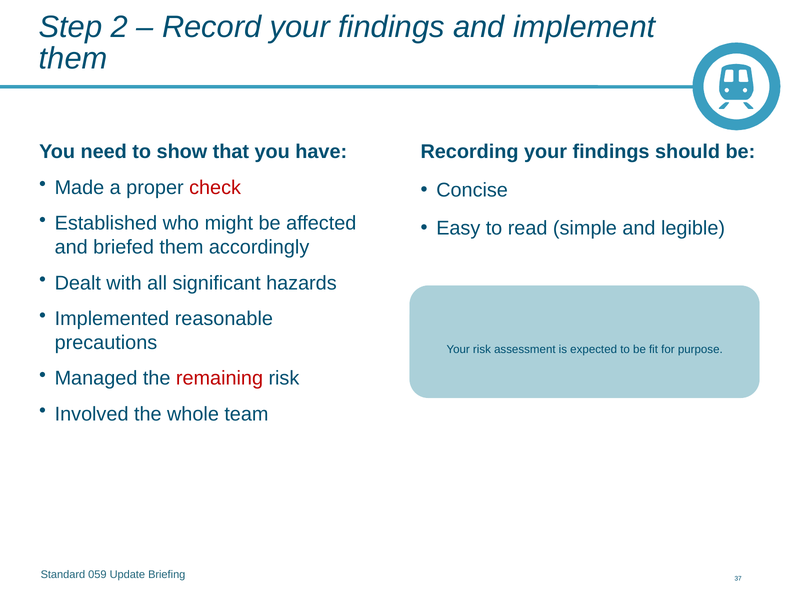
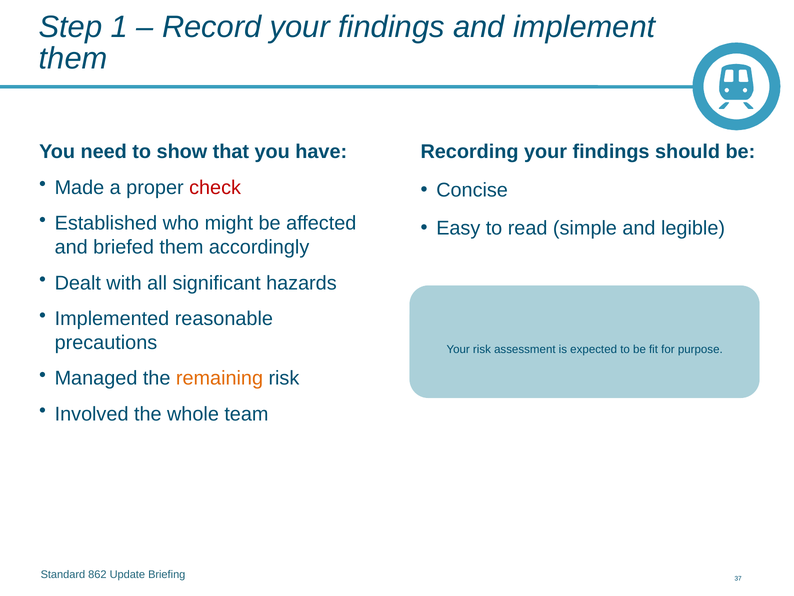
2: 2 -> 1 (119, 27)
remaining colour: red -> orange (219, 378)
059: 059 -> 862 (97, 574)
